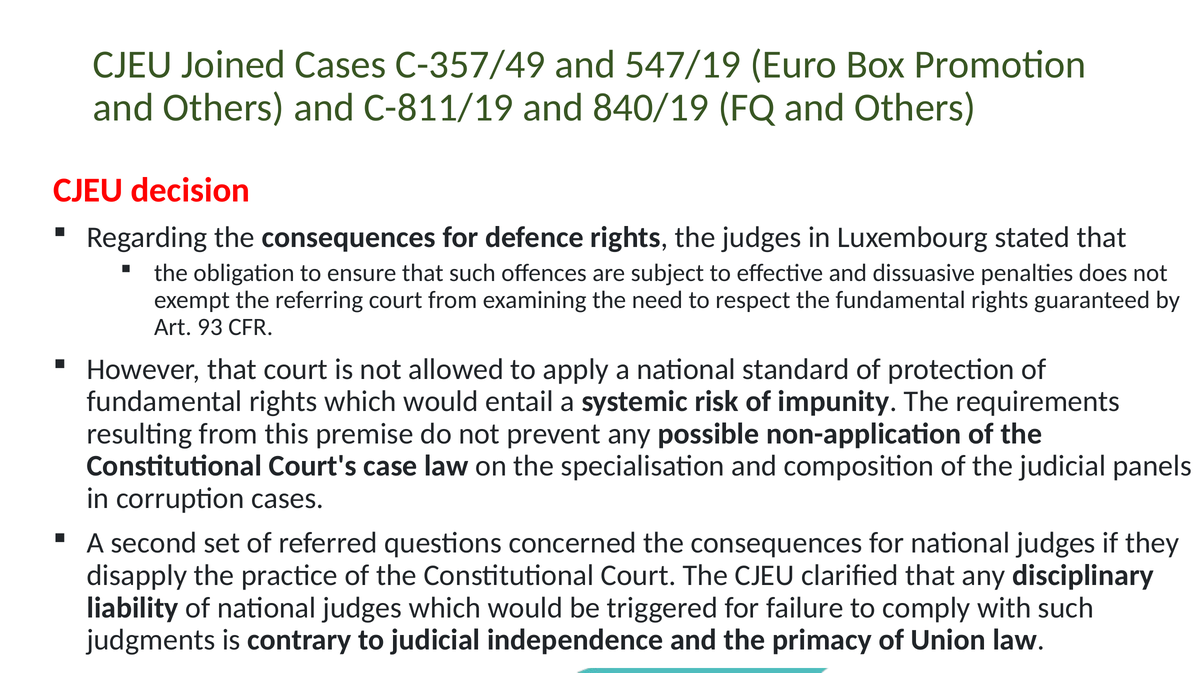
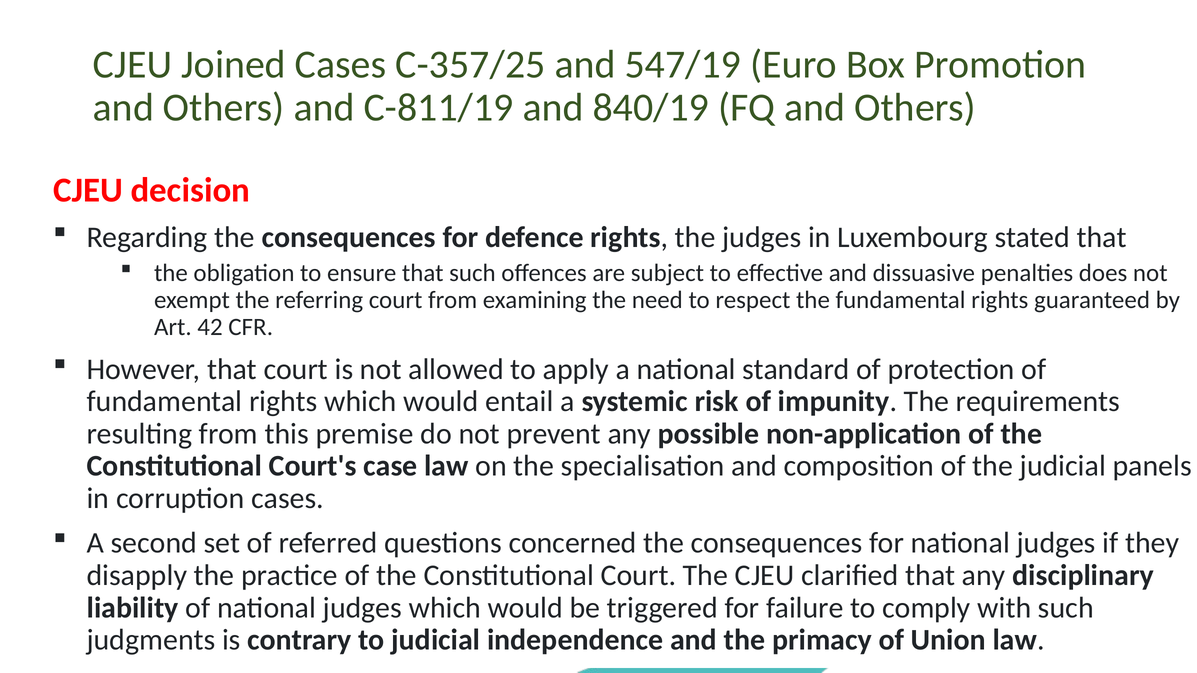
C-357/49: C-357/49 -> C-357/25 (470, 65)
93: 93 -> 42 (210, 327)
